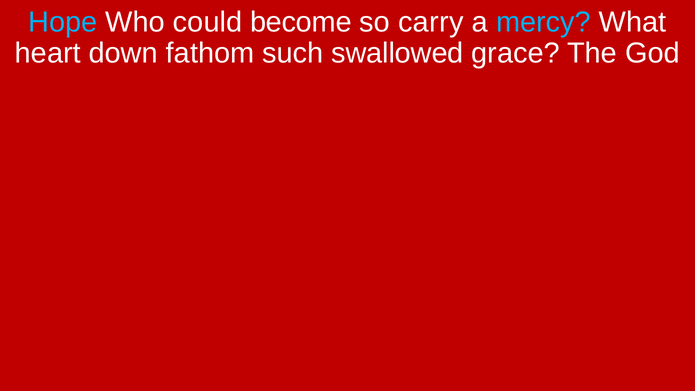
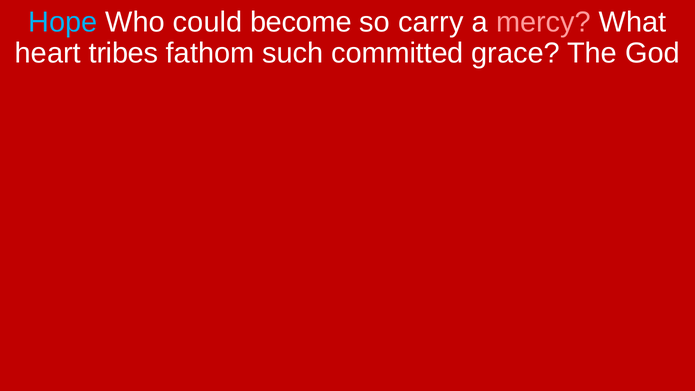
mercy colour: light blue -> pink (543, 22)
down: down -> tribes (124, 53)
swallowed: swallowed -> committed (398, 53)
